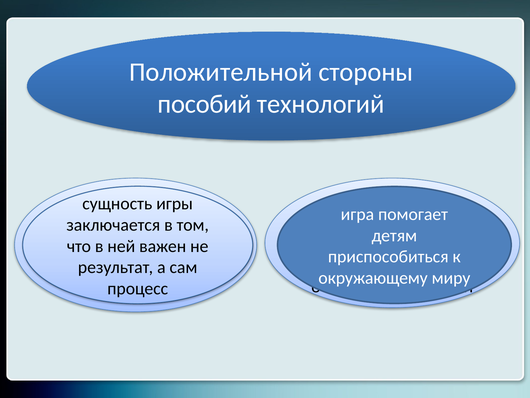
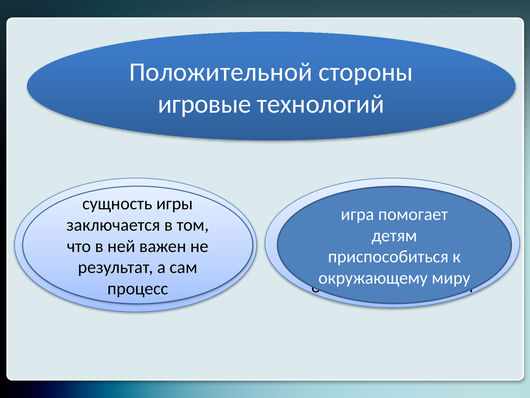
пособий: пособий -> игровые (205, 104)
